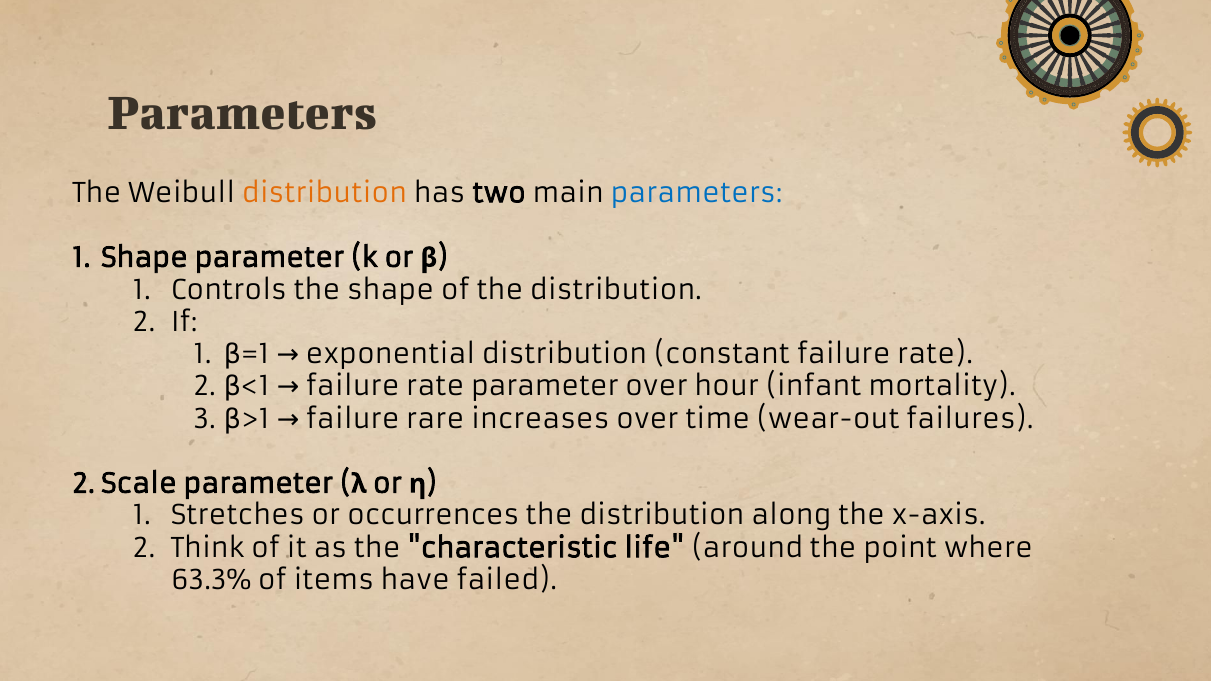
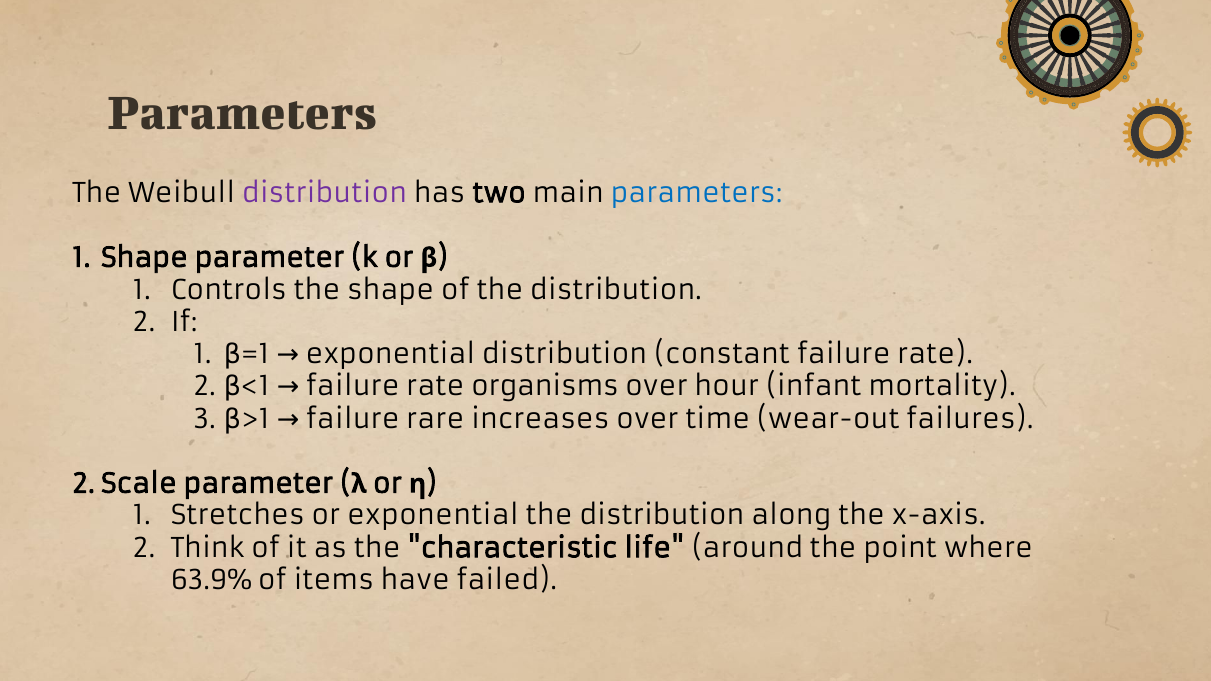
distribution colour: orange -> purple (325, 193)
rate parameter: parameter -> organisms (545, 387)
or occurrences: occurrences -> exponential (433, 516)
63.3%: 63.3% -> 63.9% (211, 581)
